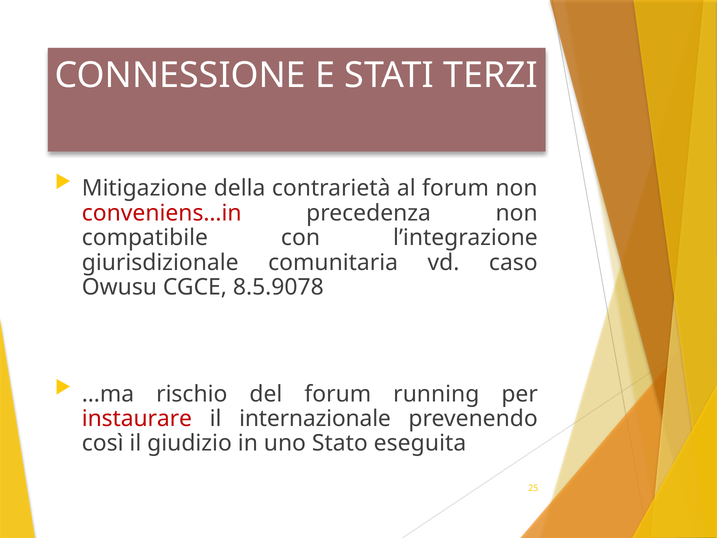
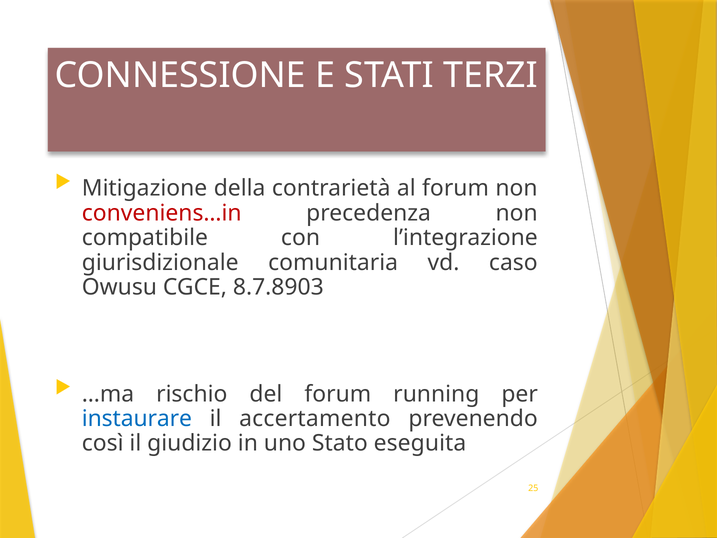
8.5.9078: 8.5.9078 -> 8.7.8903 (278, 287)
instaurare colour: red -> blue (137, 418)
internazionale: internazionale -> accertamento (315, 418)
